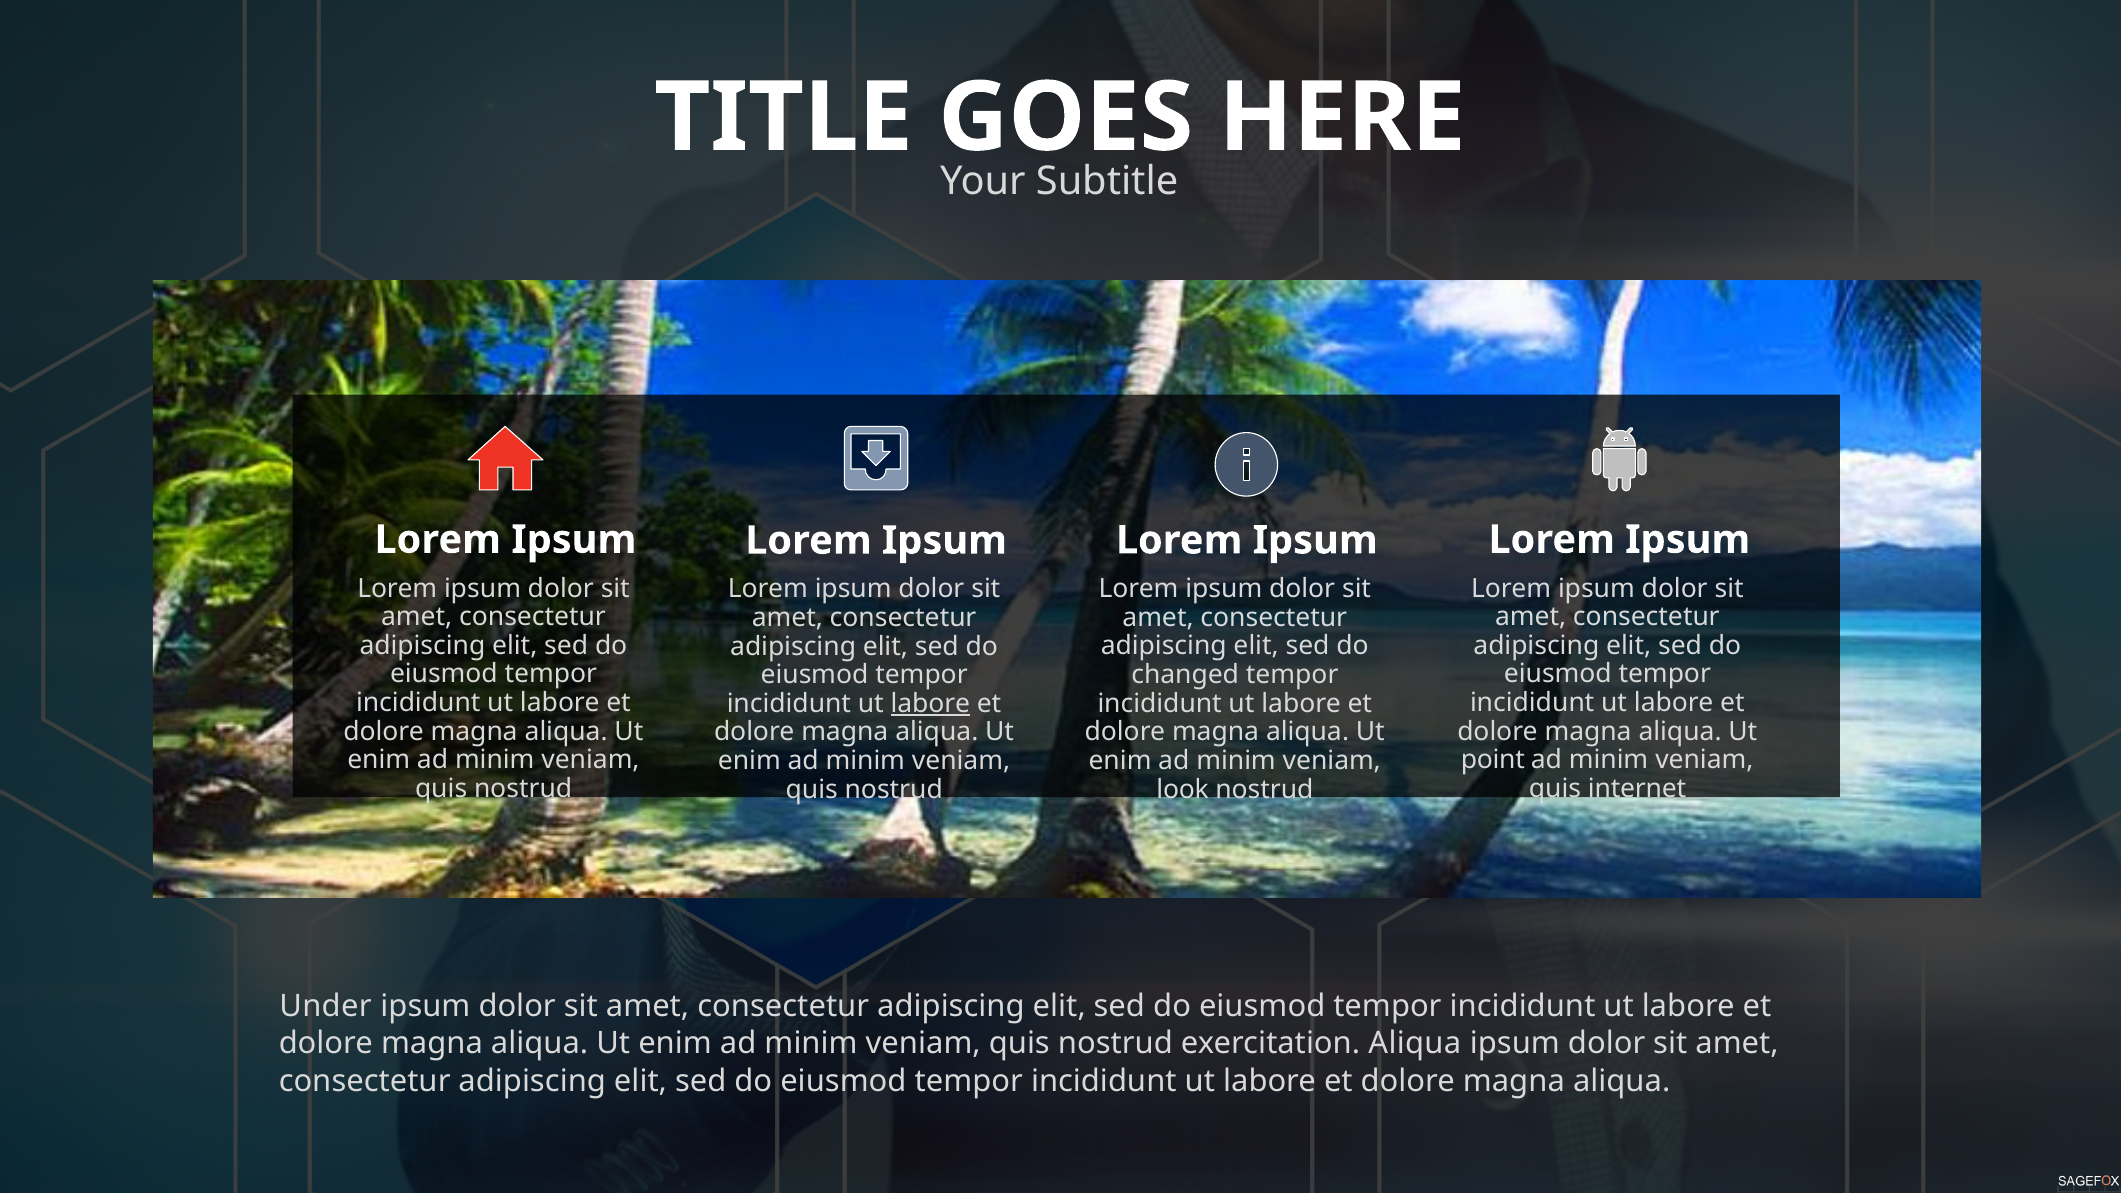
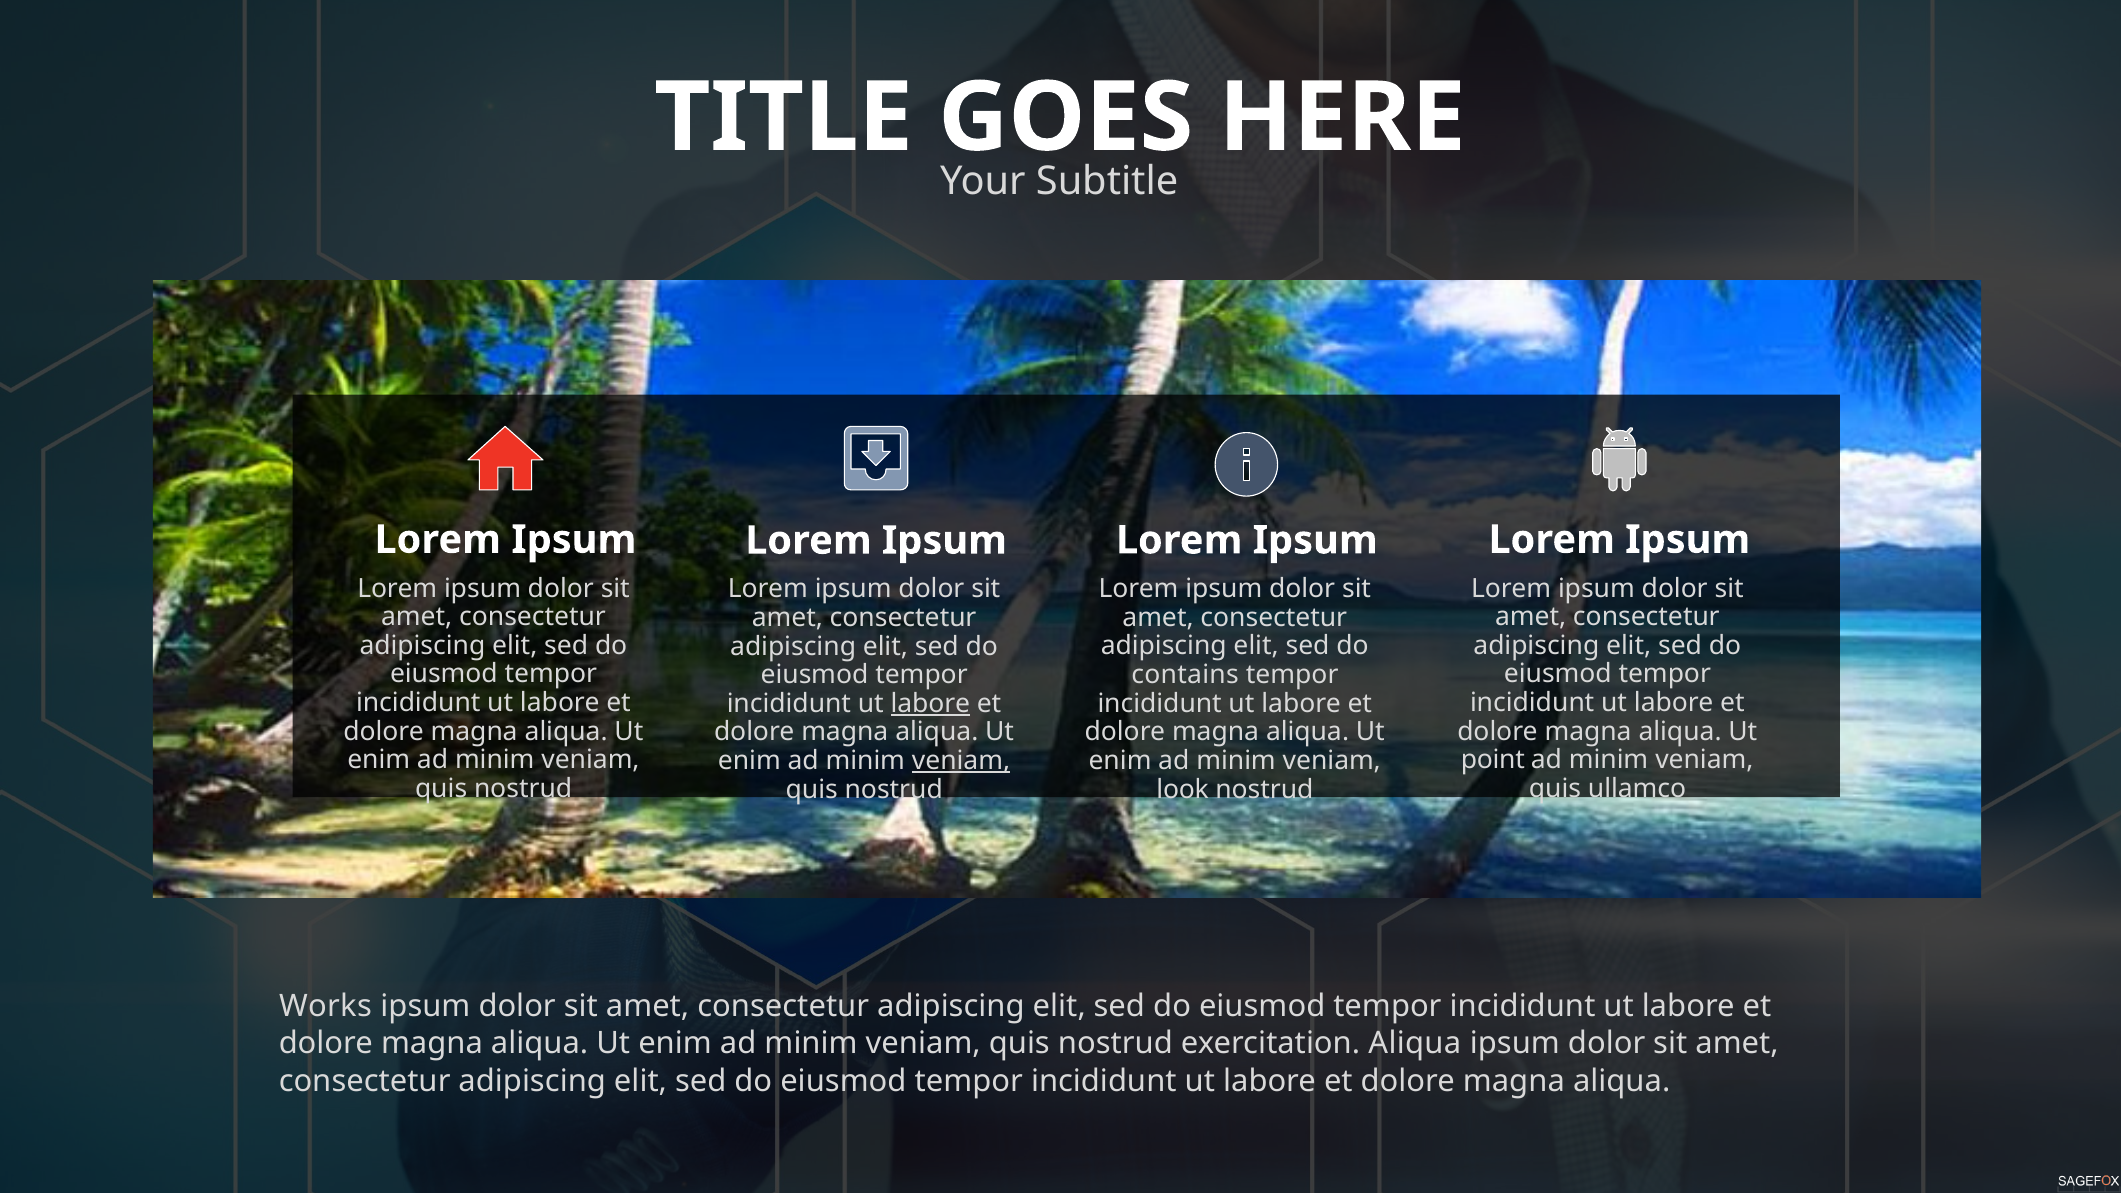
changed: changed -> contains (1185, 675)
veniam underline: none -> present (961, 761)
internet: internet -> ullamco (1637, 789)
Under: Under -> Works (325, 1007)
